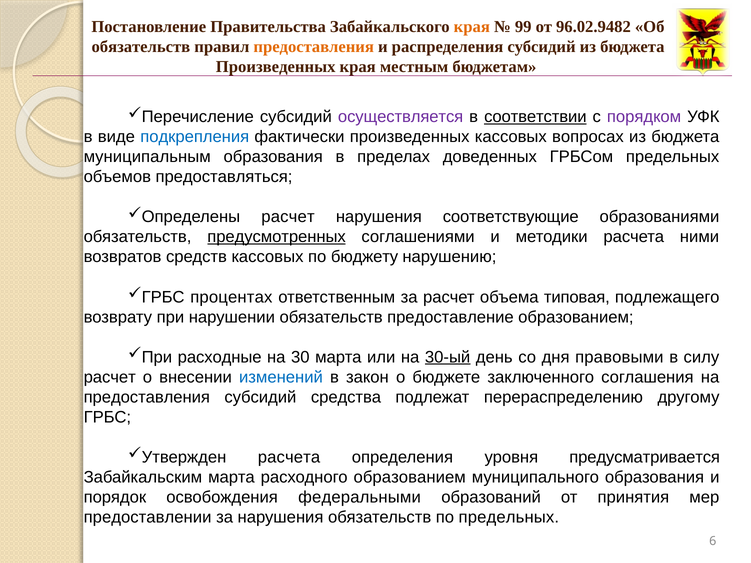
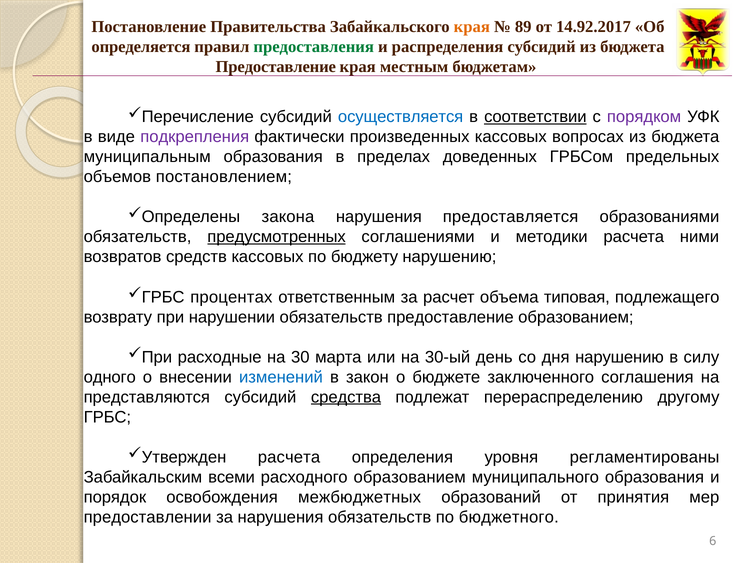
99: 99 -> 89 (523, 27)
96.02.9482: 96.02.9482 -> 14.92.2017 (593, 27)
обязательств: обязательств -> определяется (141, 47)
предоставления colour: orange -> green (314, 47)
Произведенных: Произведенных -> Предоставление (276, 67)
осуществляется colour: purple -> blue (401, 117)
подкрепления colour: blue -> purple (195, 137)
предоставляться: предоставляться -> постановлением (224, 177)
расчет: расчет -> закона (288, 217)
соответствующие: соответствующие -> предоставляется (511, 217)
30-ый underline: present -> none (448, 357)
дня правовыми: правовыми -> нарушению (619, 357)
расчет: расчет -> одного (110, 377)
предоставления: предоставления -> представляются (147, 397)
средства underline: none -> present (346, 397)
предусматривается: предусматривается -> регламентированы (645, 457)
Забайкальским марта: марта -> всеми (232, 477)
федеральными: федеральными -> межбюджетных (360, 497)
по предельных: предельных -> бюджетного (509, 517)
